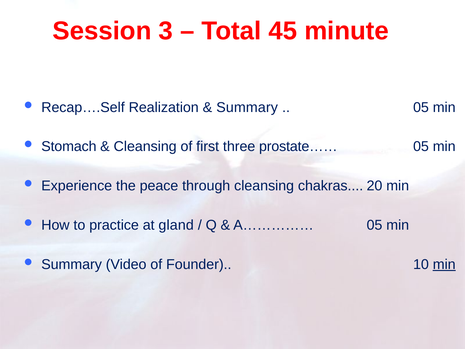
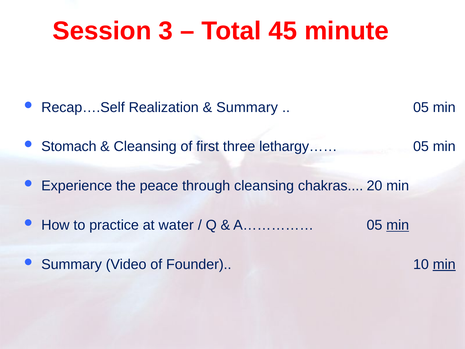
prostate……: prostate…… -> lethargy…… (298, 146)
gland: gland -> water (176, 225)
min underline: none -> present (398, 225)
